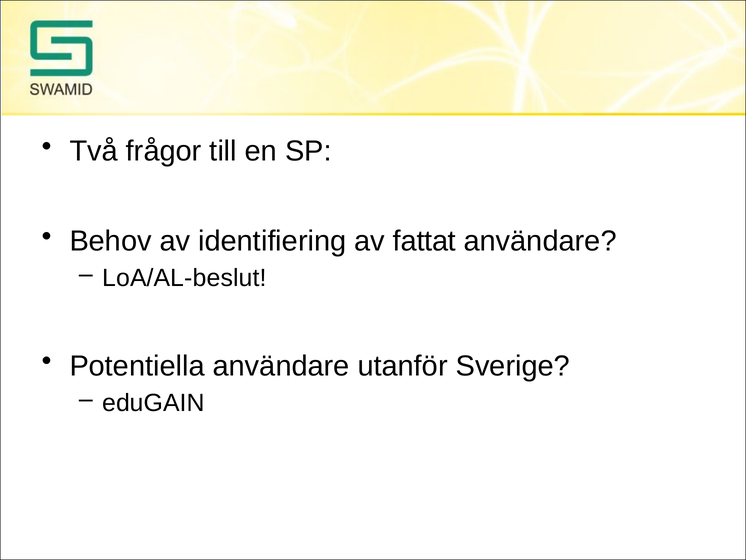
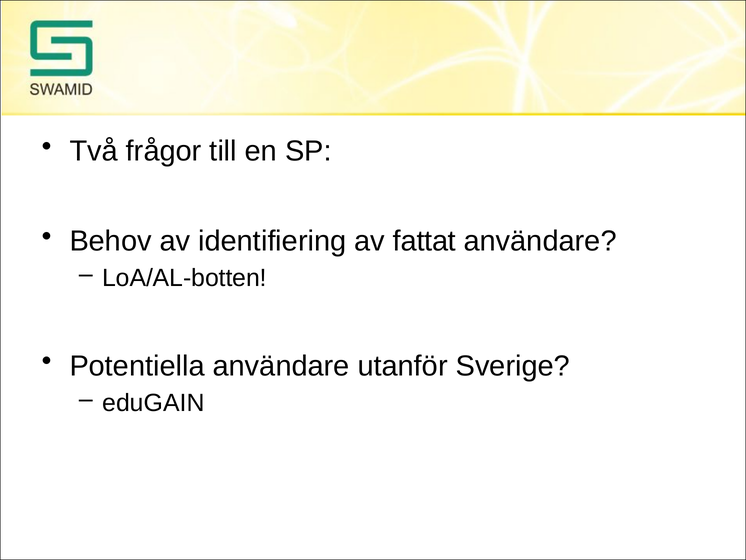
LoA/AL-beslut: LoA/AL-beslut -> LoA/AL-botten (185, 278)
